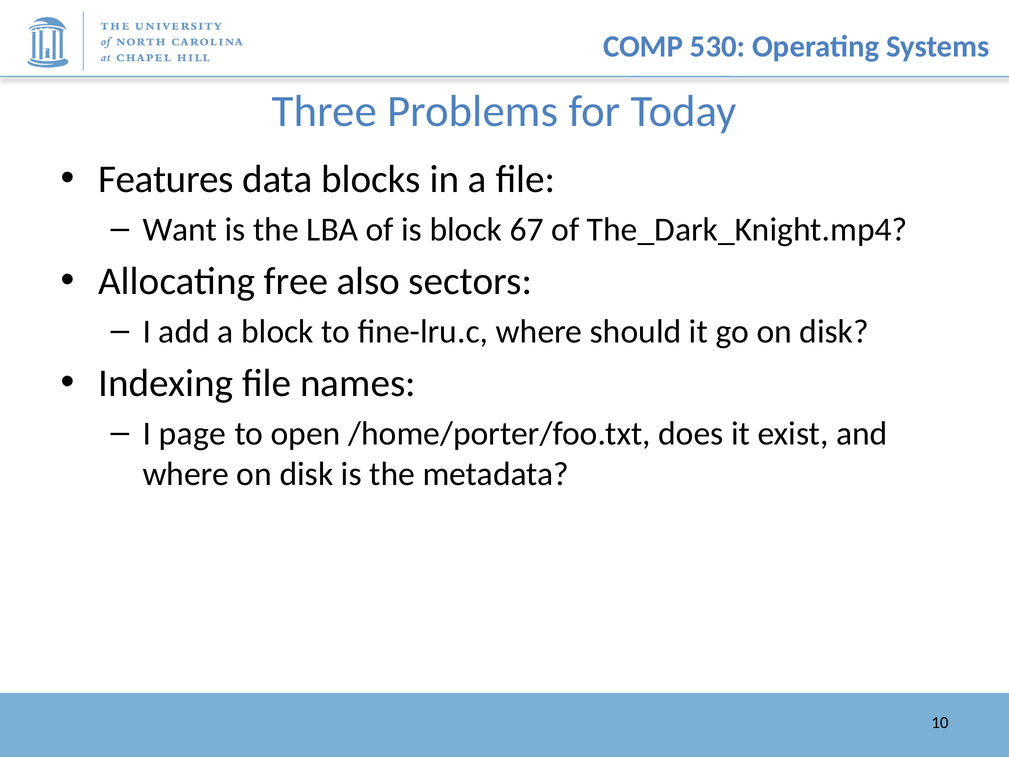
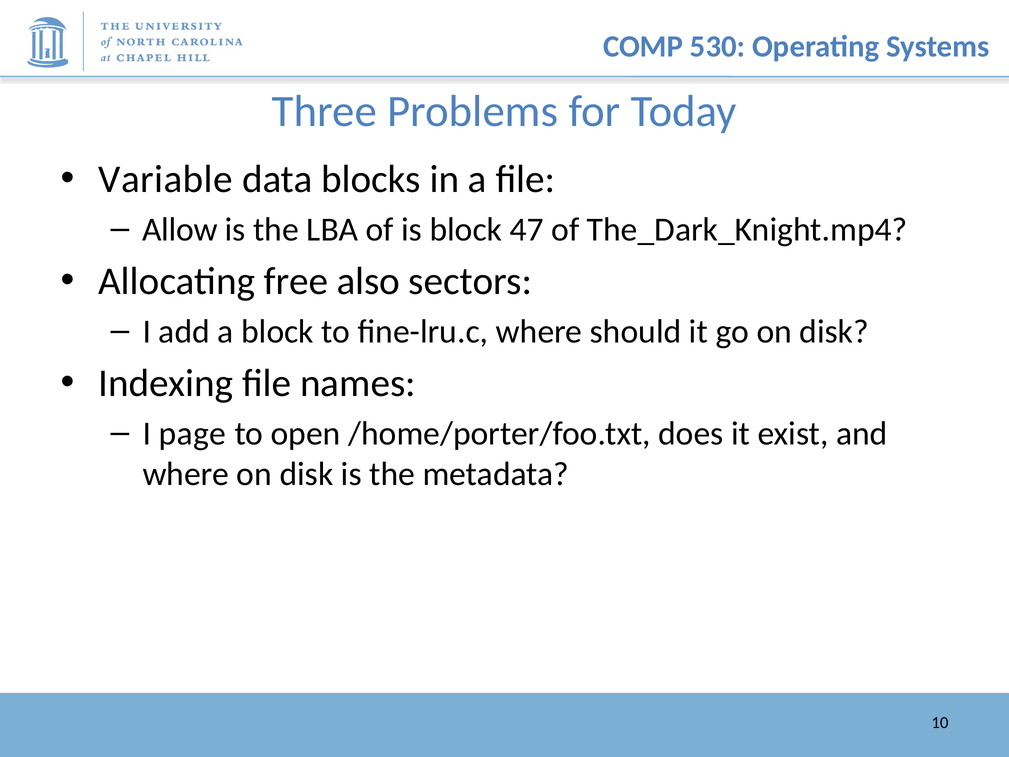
Features: Features -> Variable (166, 179)
Want: Want -> Allow (180, 229)
67: 67 -> 47 (527, 229)
